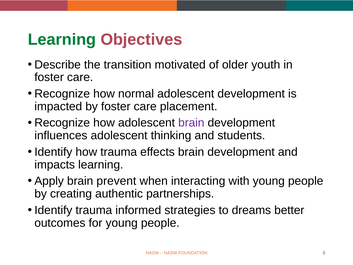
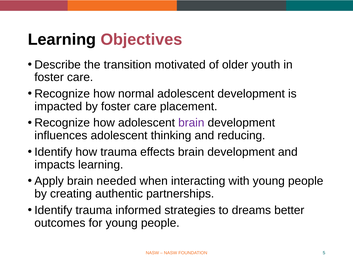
Learning colour: green -> black (62, 40)
students: students -> reducing (241, 135)
prevent: prevent -> needed (116, 181)
